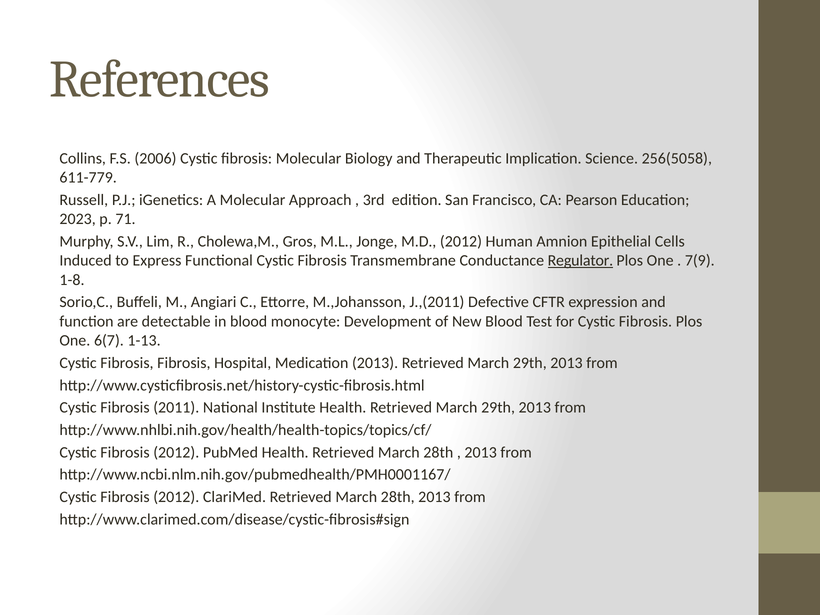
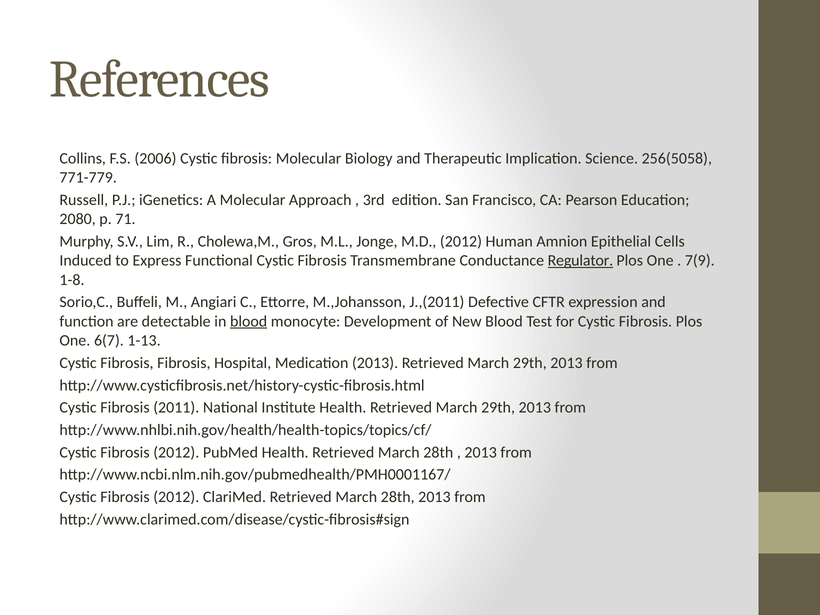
611-779: 611-779 -> 771-779 (88, 177)
2023: 2023 -> 2080 (78, 219)
blood underline: none -> present (249, 321)
